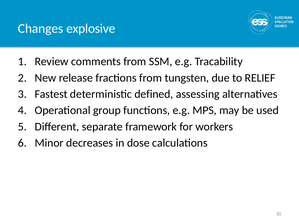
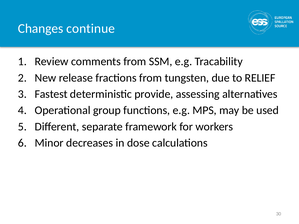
explosive: explosive -> continue (91, 29)
defined: defined -> provide (154, 94)
